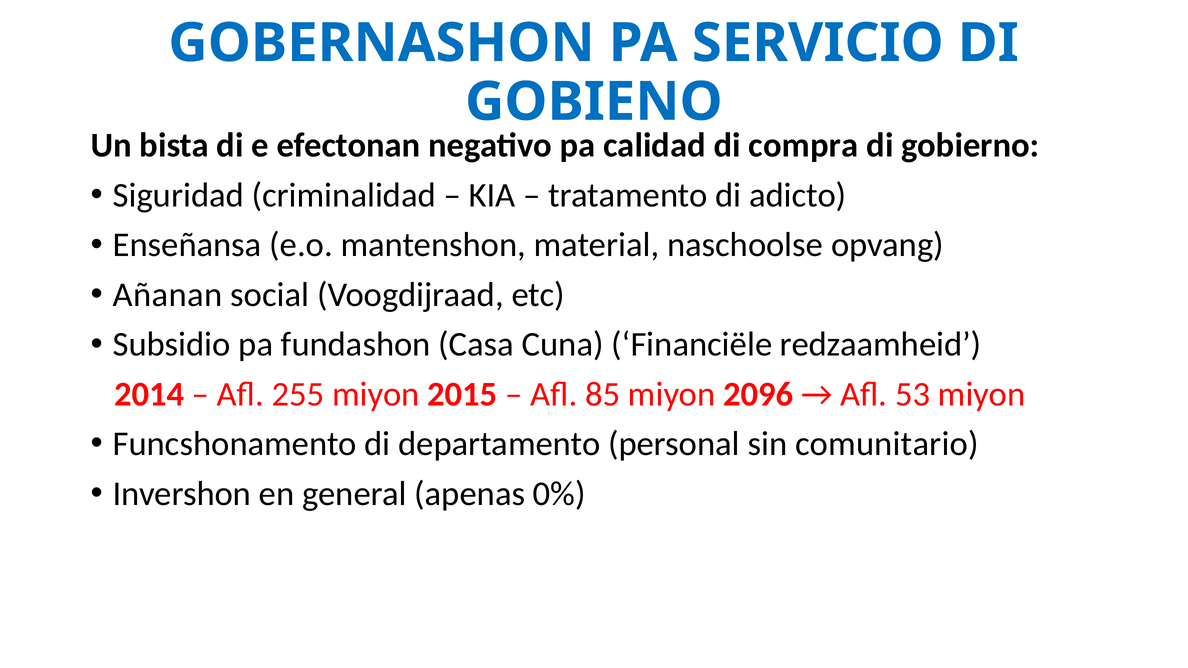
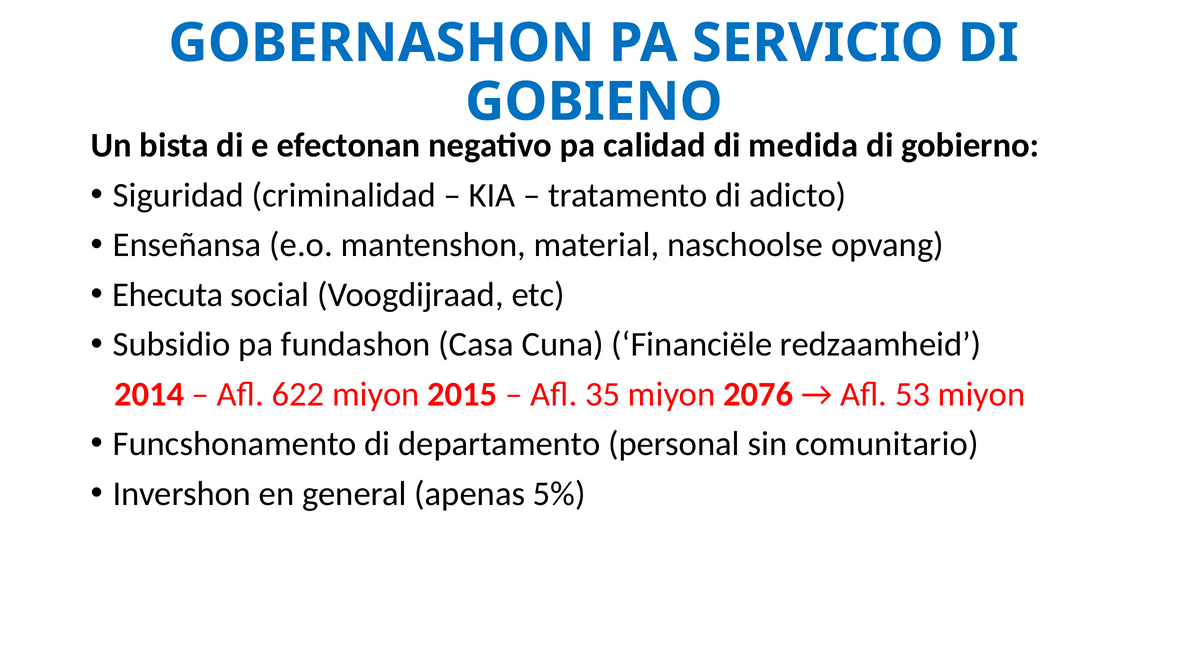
compra: compra -> medida (803, 146)
Añanan: Añanan -> Ehecuta (168, 295)
255: 255 -> 622 (298, 394)
85: 85 -> 35 (603, 394)
2096: 2096 -> 2076 (758, 394)
0%: 0% -> 5% (559, 494)
